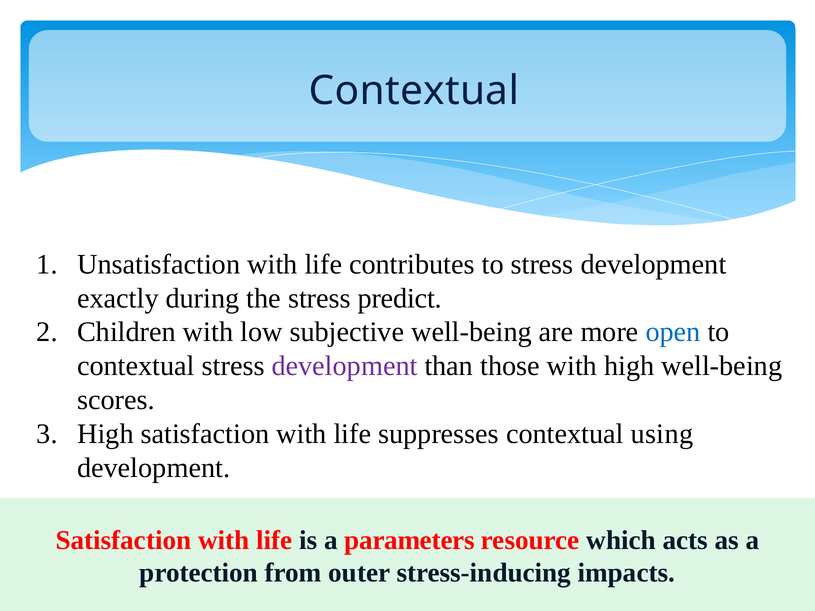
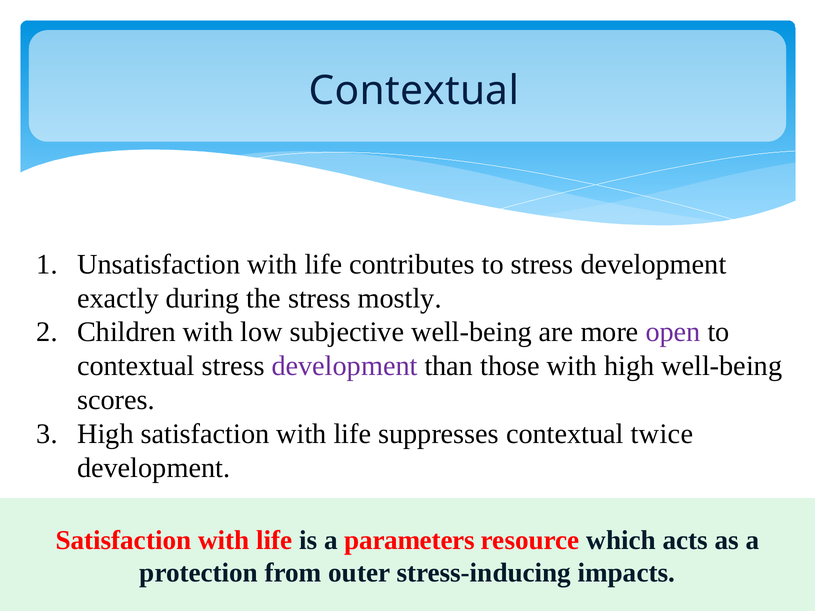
predict: predict -> mostly (400, 298)
open colour: blue -> purple (673, 332)
using: using -> twice (662, 434)
